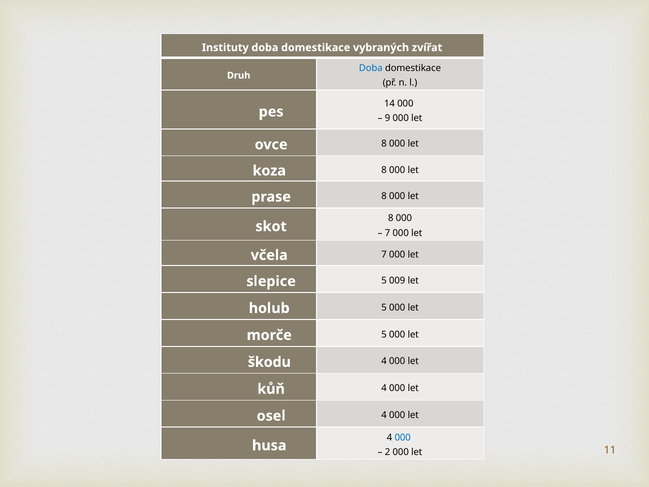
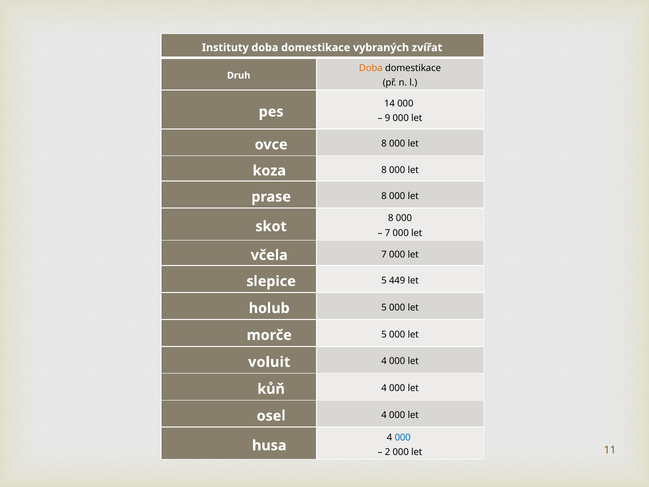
Doba colour: blue -> orange (371, 68)
009: 009 -> 449 (397, 280)
škodu: škodu -> voluit (269, 362)
